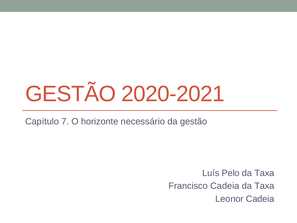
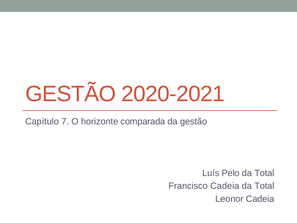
necessário: necessário -> comparada (143, 121)
Taxa: Taxa -> Total (264, 173)
Taxa: Taxa -> Total (264, 186)
